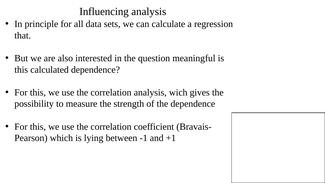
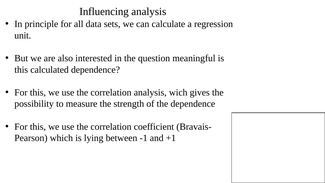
that: that -> unit (23, 35)
